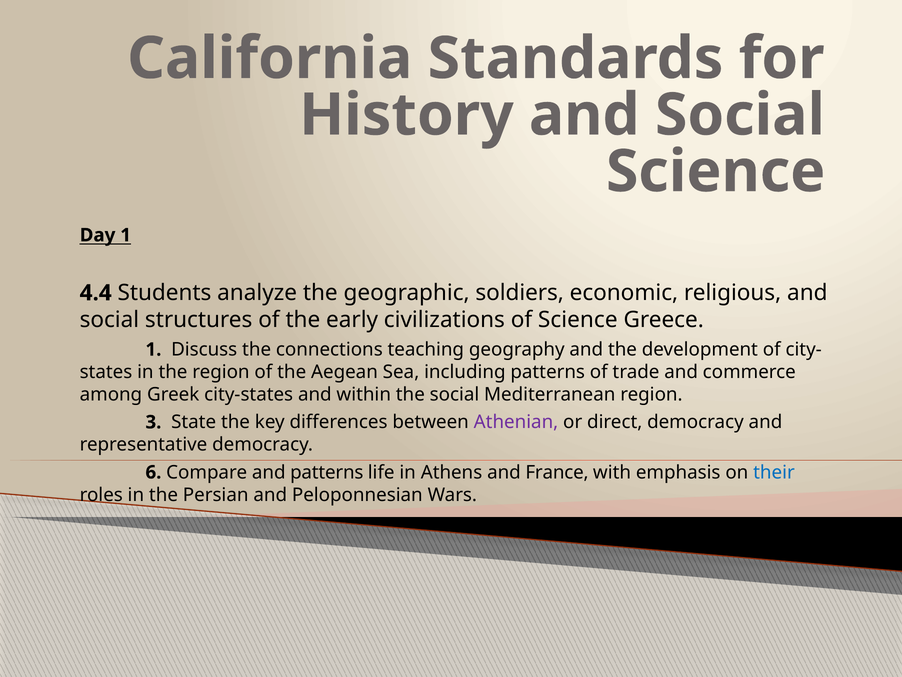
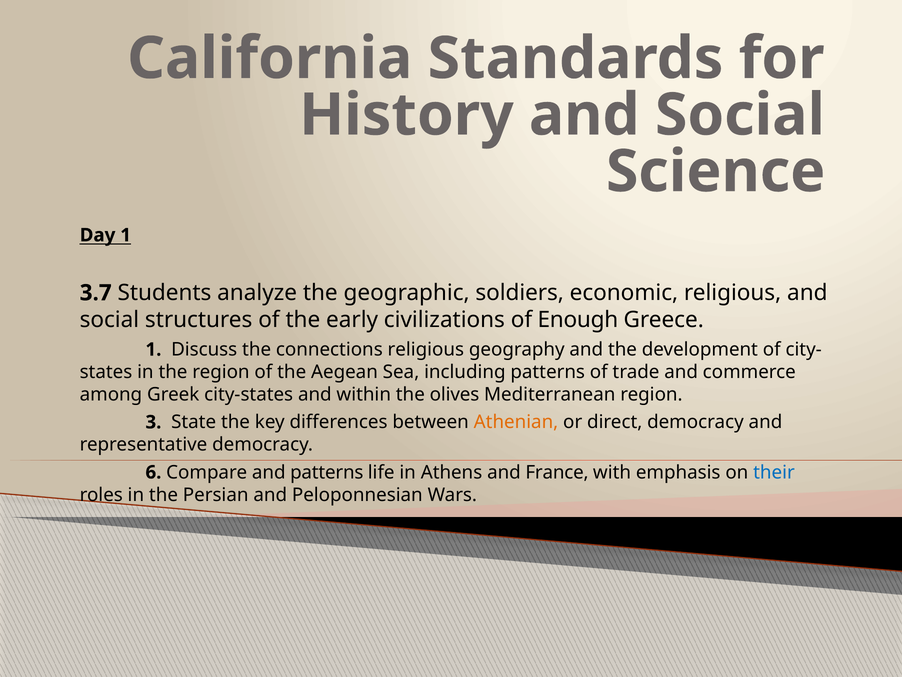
4.4: 4.4 -> 3.7 (96, 293)
of Science: Science -> Enough (578, 320)
connections teaching: teaching -> religious (426, 349)
the social: social -> olives (455, 394)
Athenian colour: purple -> orange (516, 422)
